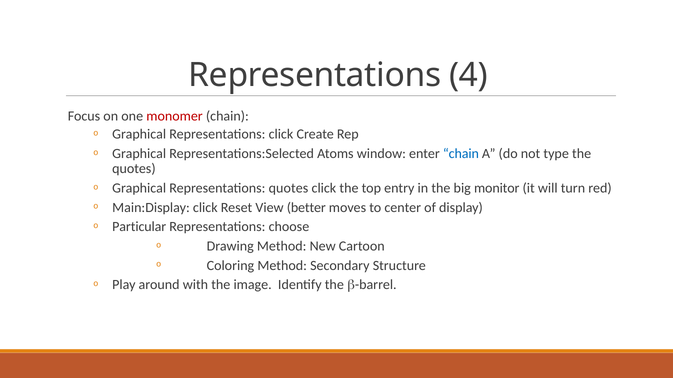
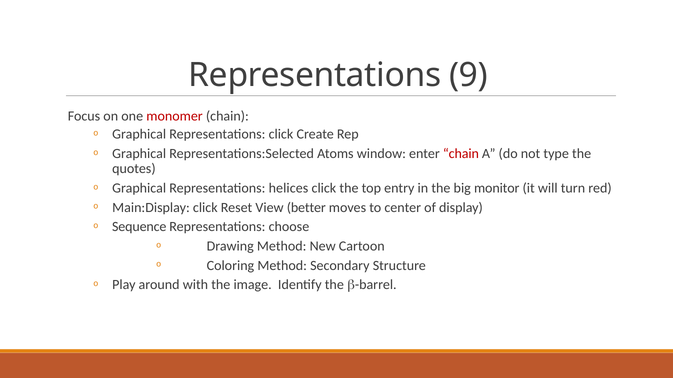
4: 4 -> 9 (469, 75)
chain colour: blue -> red (461, 154)
Representations quotes: quotes -> helices (288, 188)
Particular: Particular -> Sequence (139, 227)
